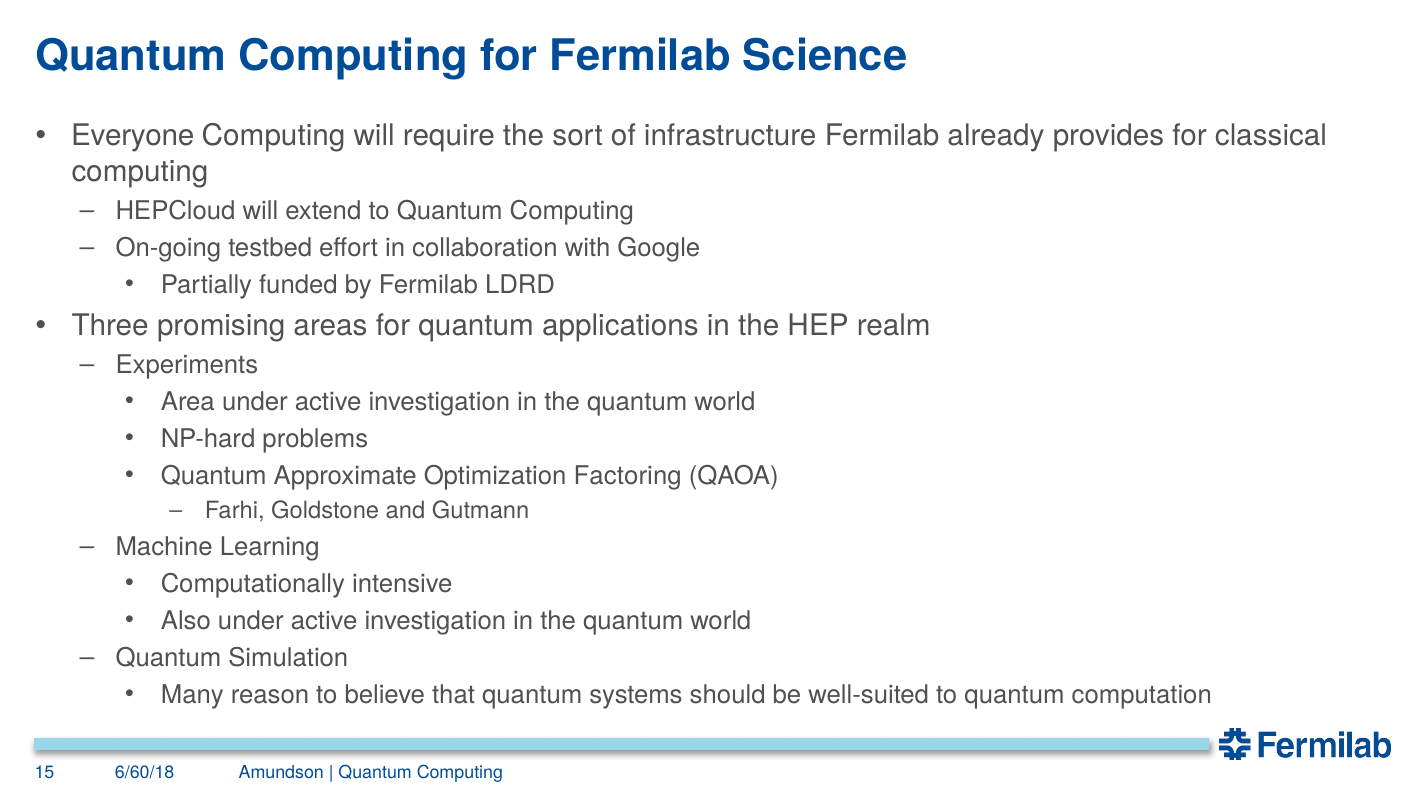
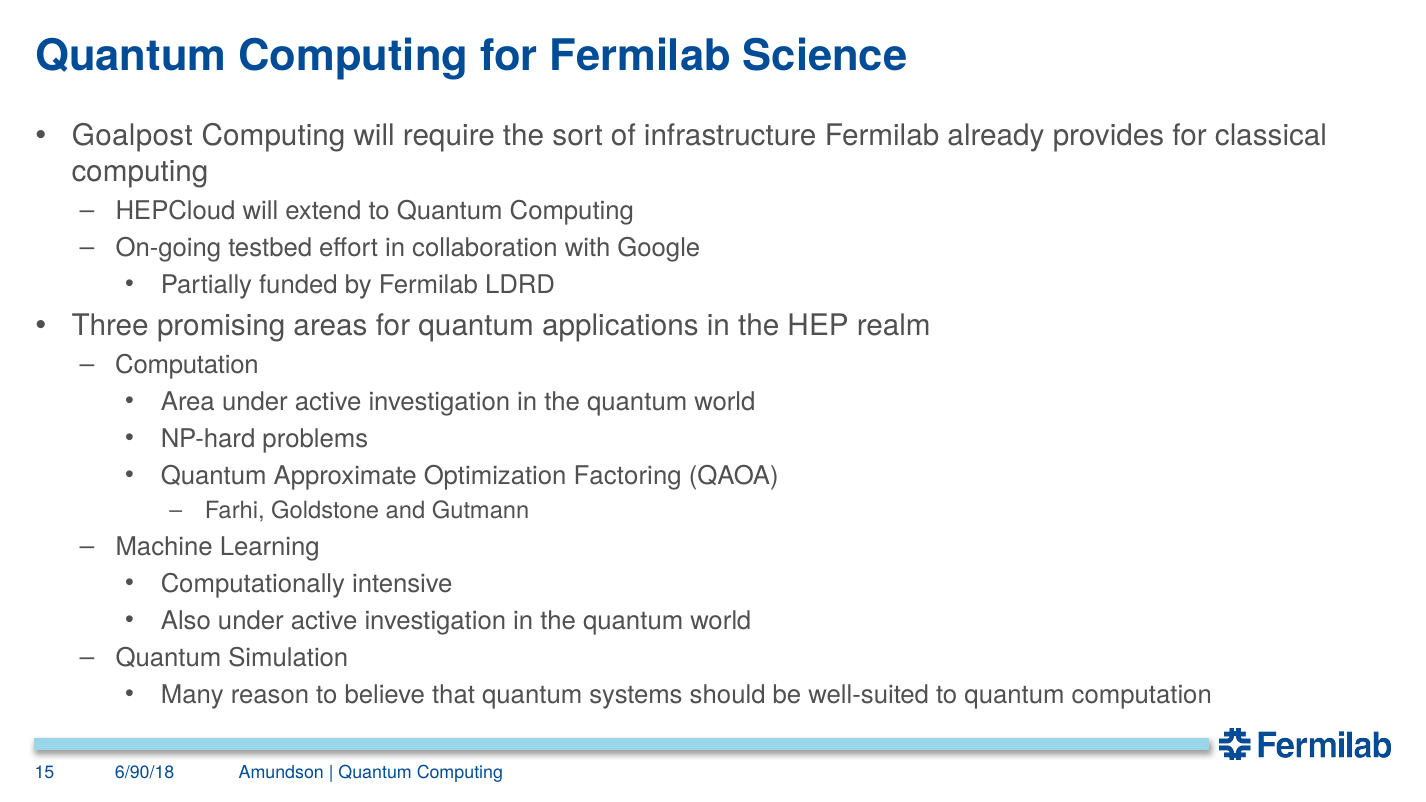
Everyone: Everyone -> Goalpost (132, 136)
Experiments: Experiments -> Computation (187, 365)
6/60/18: 6/60/18 -> 6/90/18 (145, 773)
